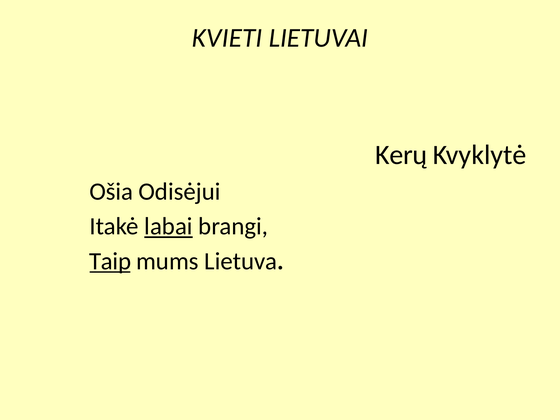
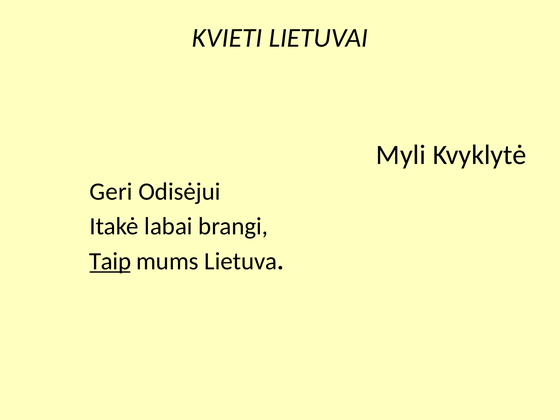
Kerų: Kerų -> Myli (401, 155)
Ošia: Ošia -> Geri (111, 192)
labai underline: present -> none (168, 226)
